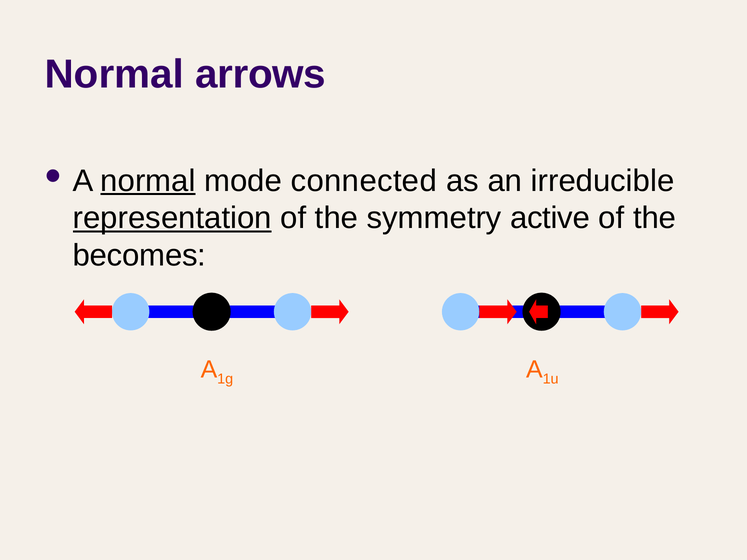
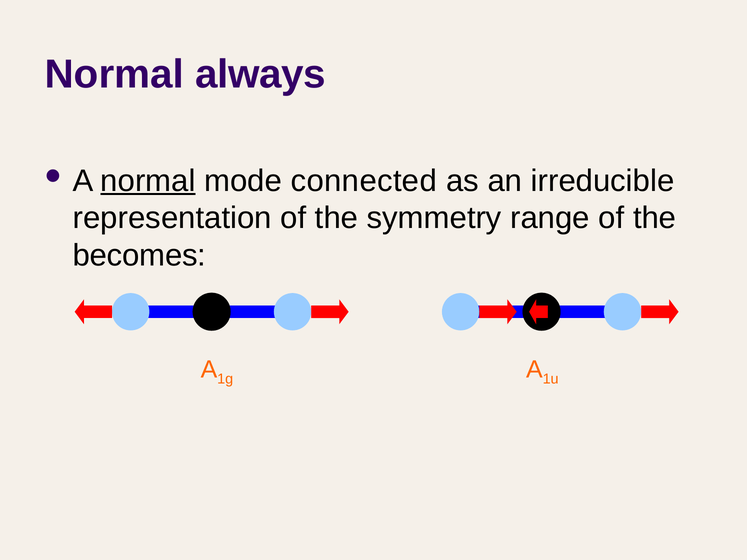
arrows: arrows -> always (261, 74)
representation underline: present -> none (172, 218)
active: active -> range (550, 218)
